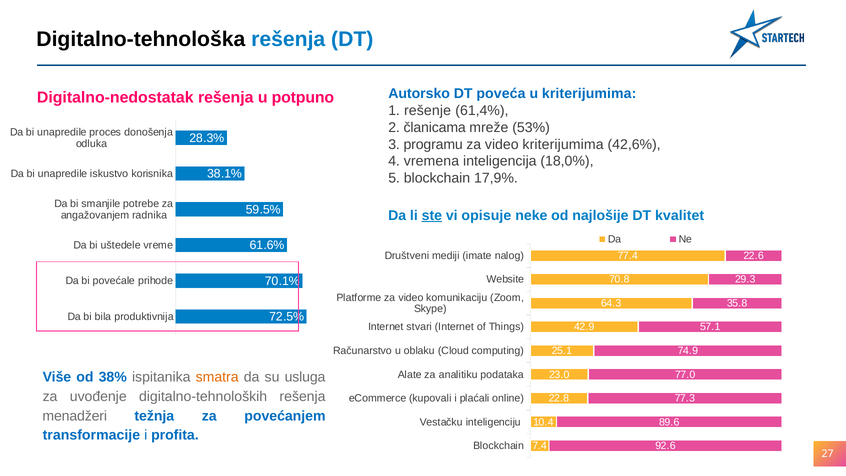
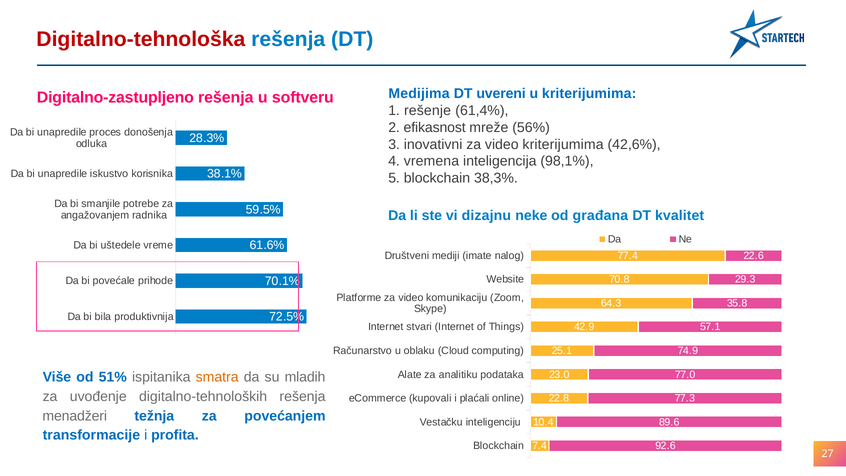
Digitalno-tehnološka colour: black -> red (141, 39)
Autorsko: Autorsko -> Medijima (419, 94)
poveća: poveća -> uvereni (501, 94)
Digitalno-nedostatak: Digitalno-nedostatak -> Digitalno-zastupljeno (115, 98)
potpuno: potpuno -> softveru (303, 98)
članicama: članicama -> efikasnost (435, 127)
53%: 53% -> 56% (531, 127)
programu: programu -> inovativni (433, 144)
18,0%: 18,0% -> 98,1% (567, 161)
17,9%: 17,9% -> 38,3% (496, 178)
ste underline: present -> none (432, 216)
opisuje: opisuje -> dizajnu (486, 216)
najlošije: najlošije -> građana (600, 216)
38%: 38% -> 51% (113, 377)
usluga: usluga -> mladih (305, 377)
